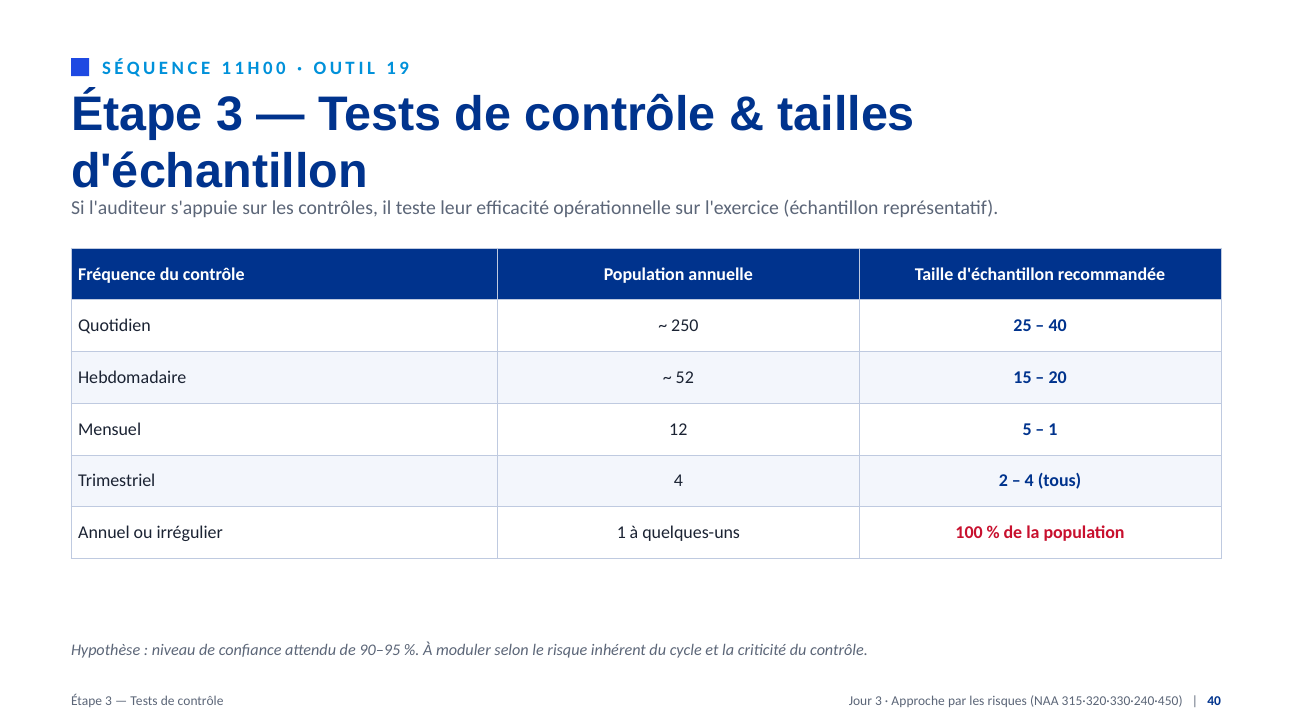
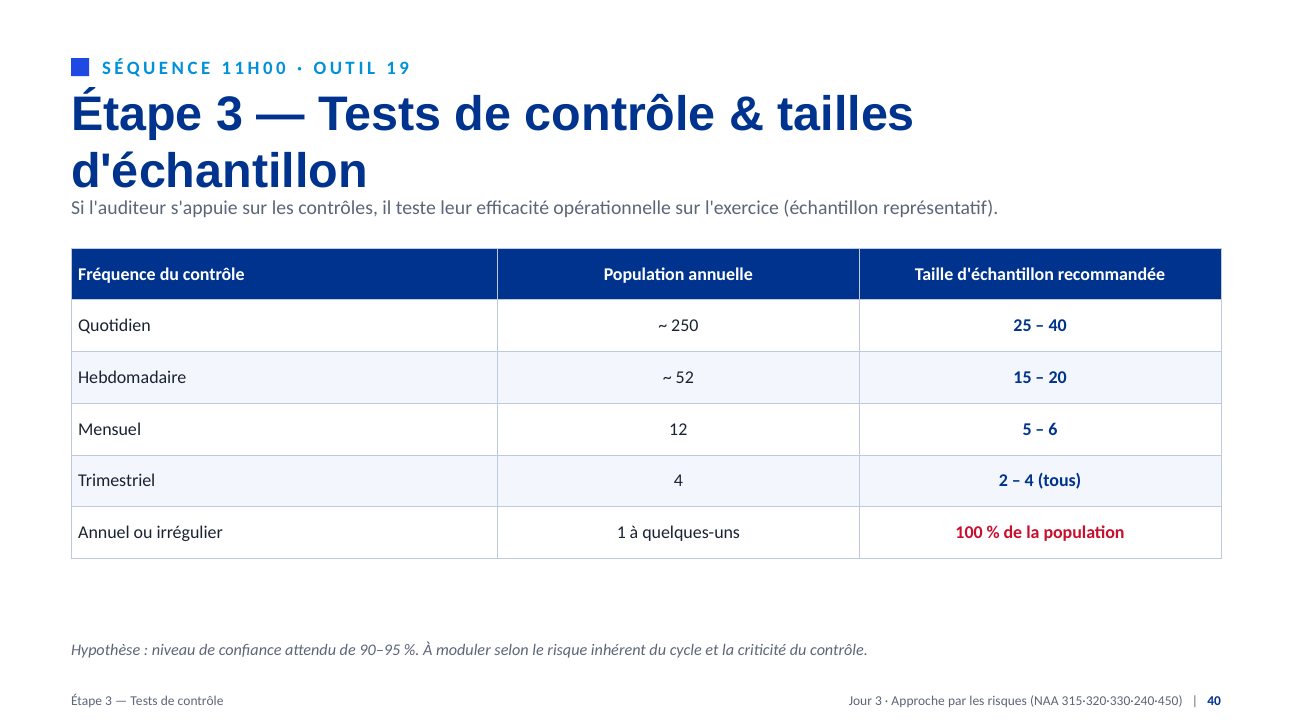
1: 1 -> 6 (1053, 429)
